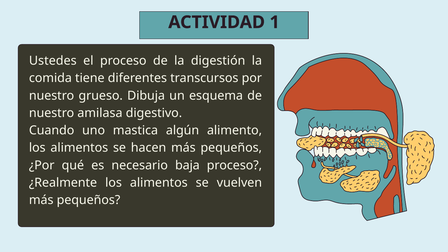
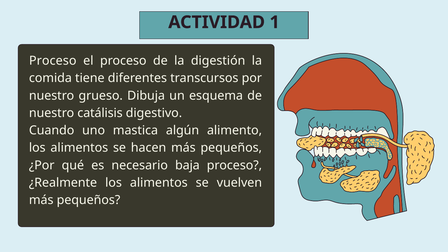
Ustedes: Ustedes -> Proceso (53, 61)
amilasa: amilasa -> catálisis (100, 113)
